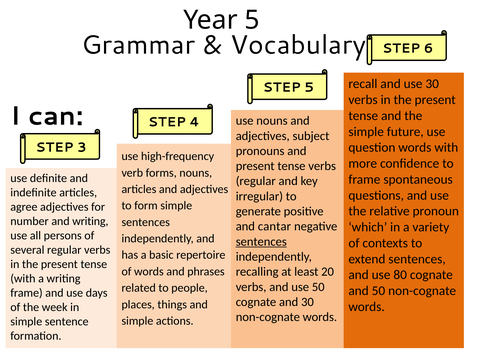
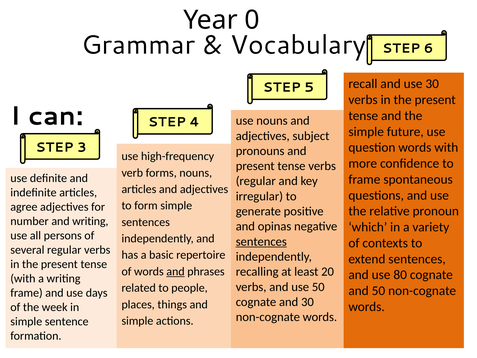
Year 5: 5 -> 0 (252, 20)
cantar: cantar -> opinas (275, 226)
and underline: none -> present (176, 271)
